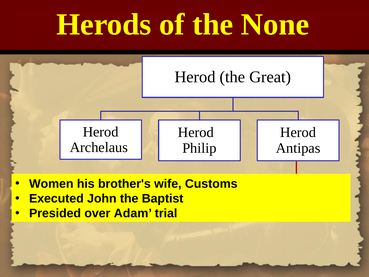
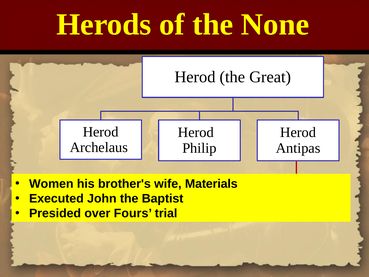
Customs: Customs -> Materials (211, 184)
Adam: Adam -> Fours (133, 213)
